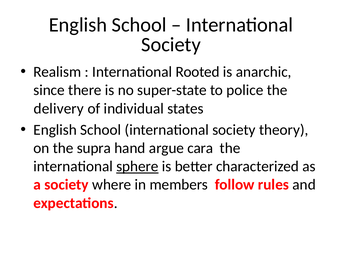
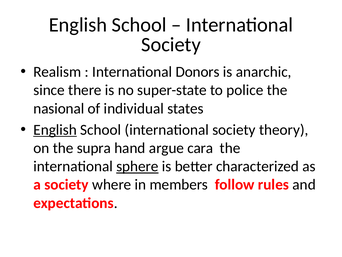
Rooted: Rooted -> Donors (198, 72)
delivery: delivery -> nasional (59, 108)
English underline: none -> present (55, 130)
